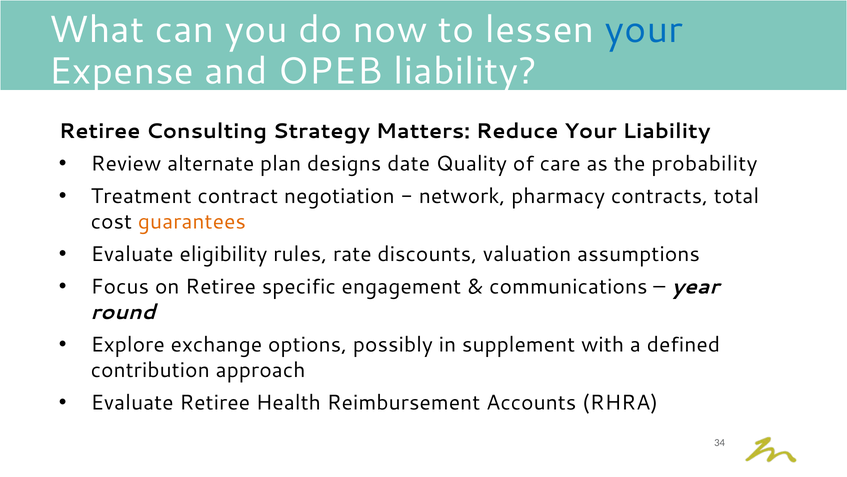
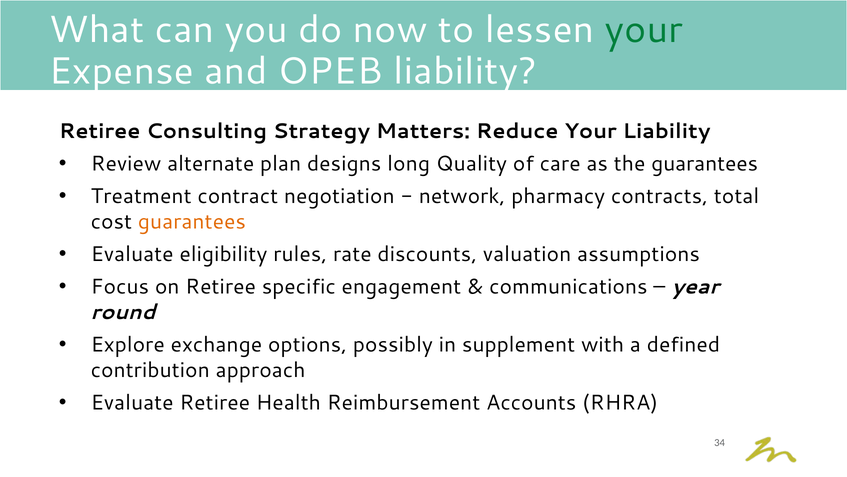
your colour: blue -> green (644, 30)
date: date -> long (409, 164)
the probability: probability -> guarantees (705, 164)
